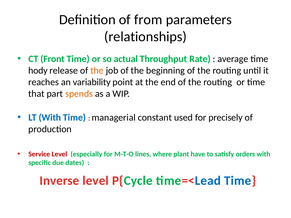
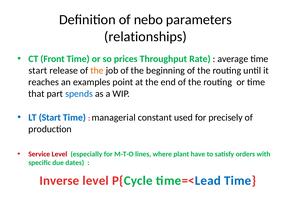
from: from -> nebo (148, 20)
actual: actual -> prices (126, 59)
hody: hody -> start (38, 71)
variability: variability -> examples (92, 82)
spends colour: orange -> blue (79, 94)
LT With: With -> Start (50, 118)
